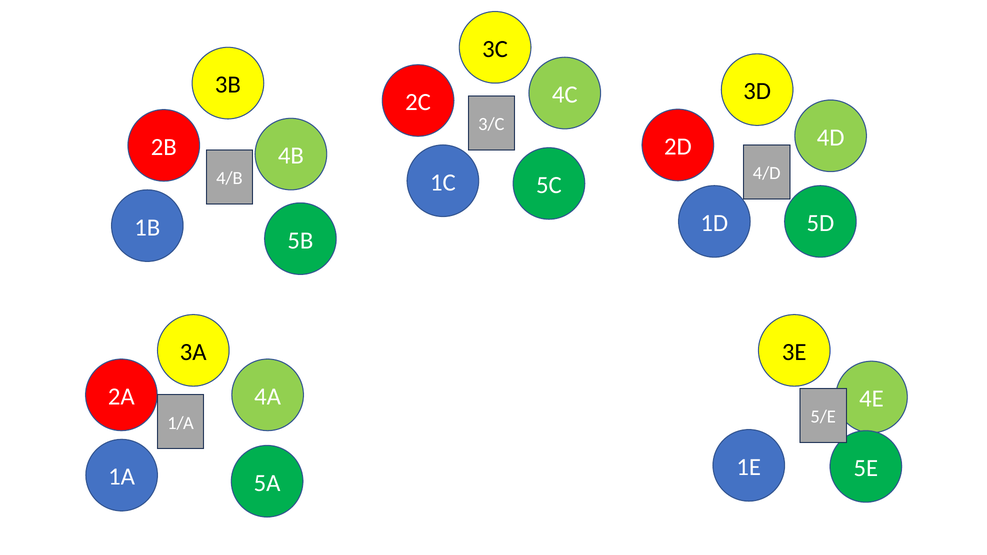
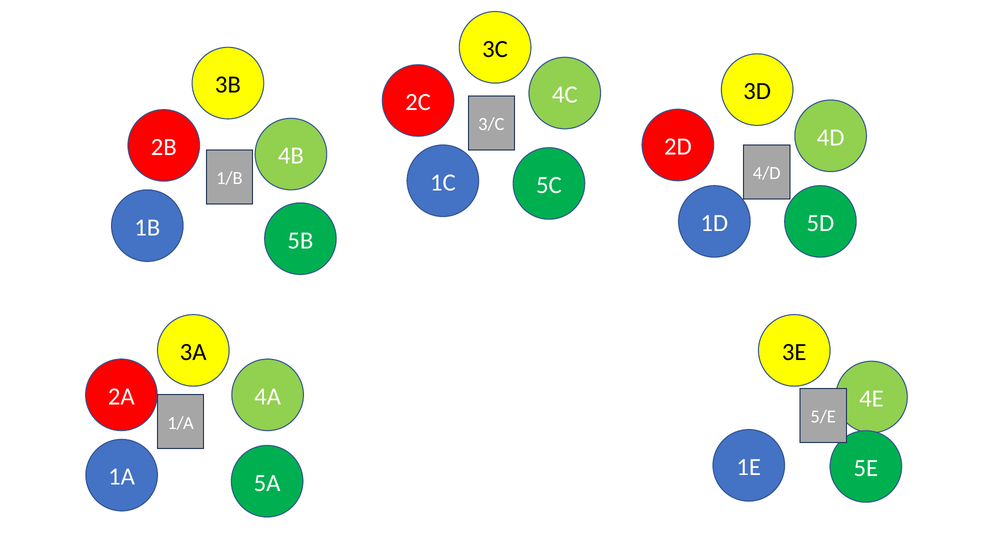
4/B: 4/B -> 1/B (229, 178)
